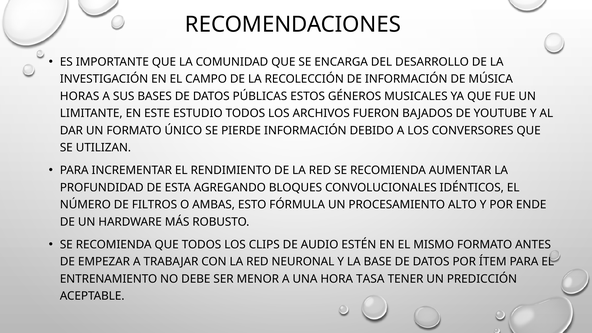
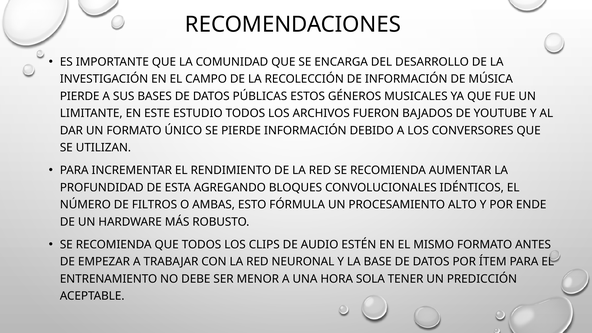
HORAS: HORAS -> PIERDE (80, 96)
TASA: TASA -> SOLA (370, 279)
